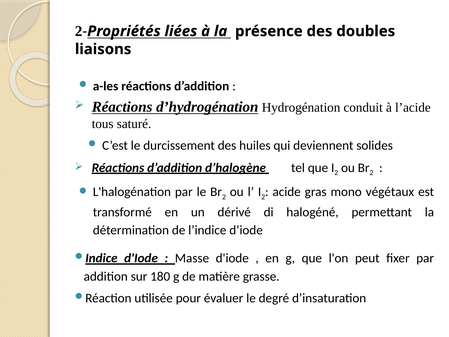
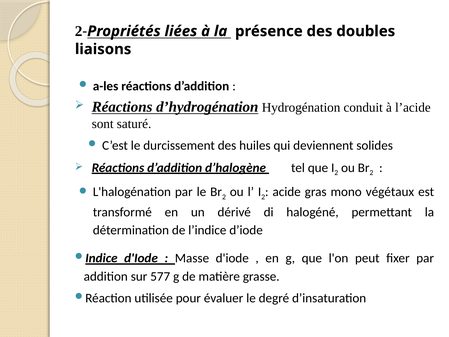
tous: tous -> sont (103, 124)
180: 180 -> 577 (160, 276)
